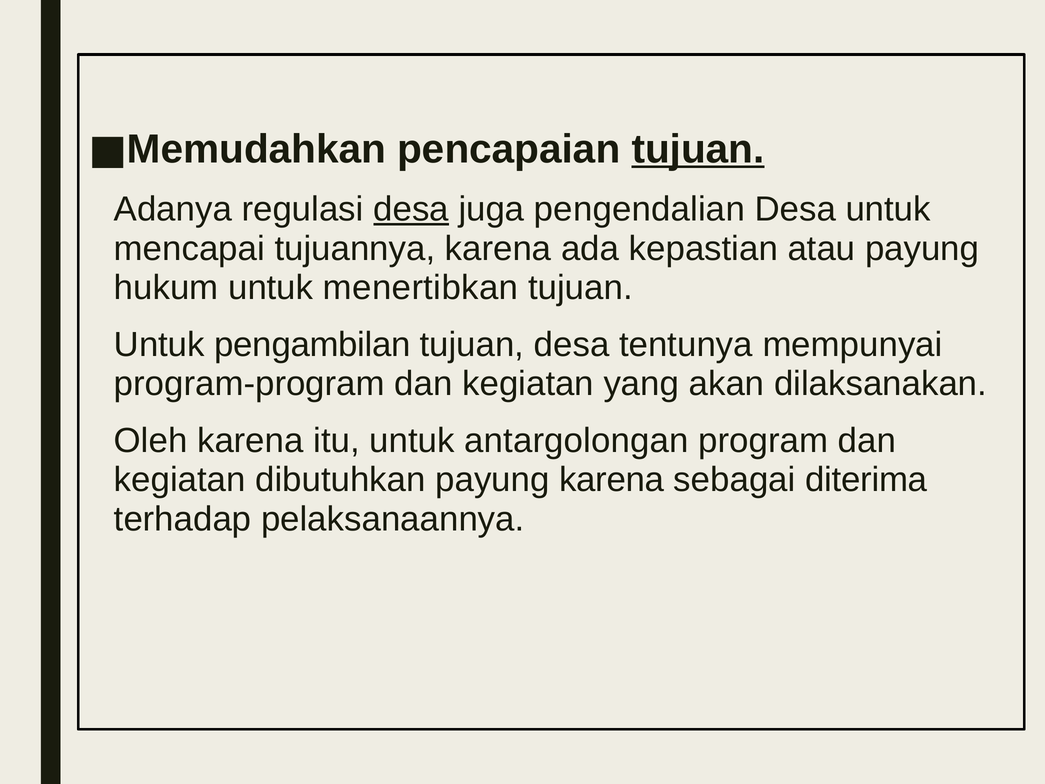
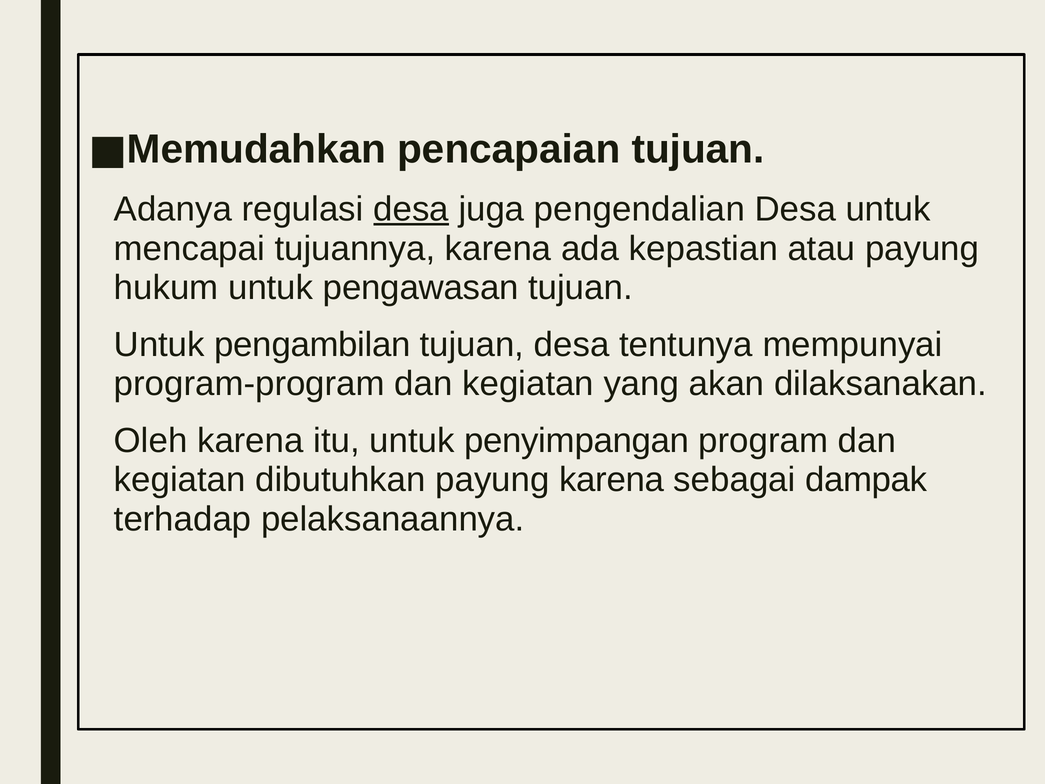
tujuan underline: present -> none (698, 149)
menertibkan: menertibkan -> pengawasan (421, 288)
antargolongan: antargolongan -> penyimpangan (577, 441)
diterima: diterima -> dampak (866, 480)
